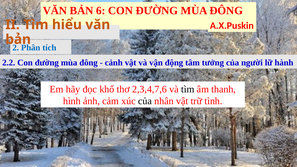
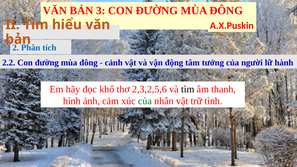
6: 6 -> 3 (101, 11)
2,3,4,7,6: 2,3,4,7,6 -> 2,3,2,5,6 (150, 89)
của colour: black -> green (145, 101)
